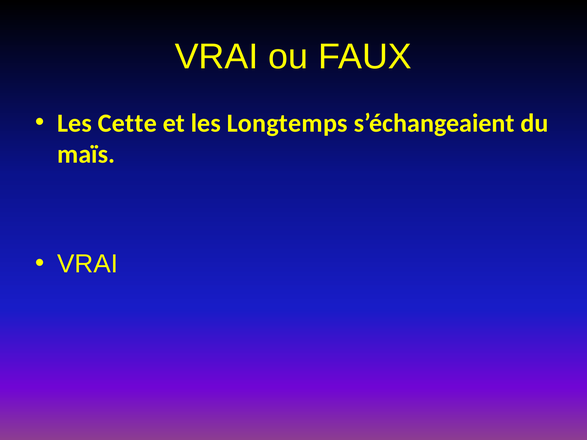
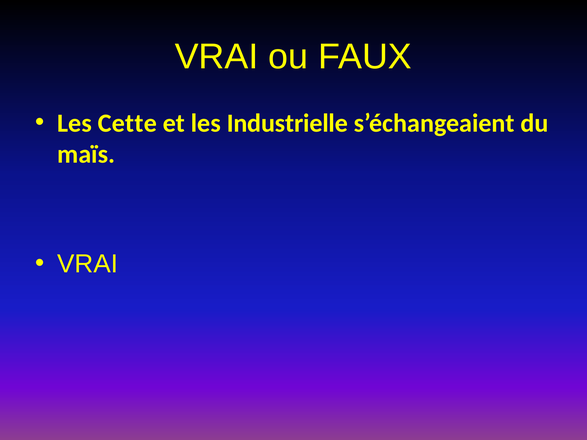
Longtemps: Longtemps -> Industrielle (287, 123)
